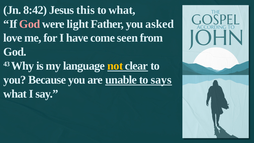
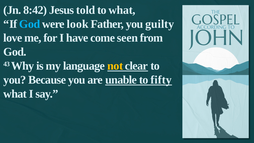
this: this -> told (86, 10)
God colour: pink -> light blue (30, 24)
light: light -> look (78, 24)
asked: asked -> guilty (160, 24)
says: says -> fifty (161, 80)
